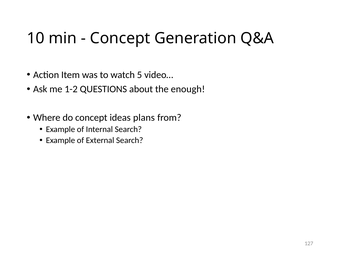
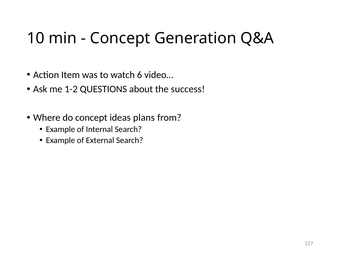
5: 5 -> 6 (139, 75)
enough: enough -> success (188, 89)
